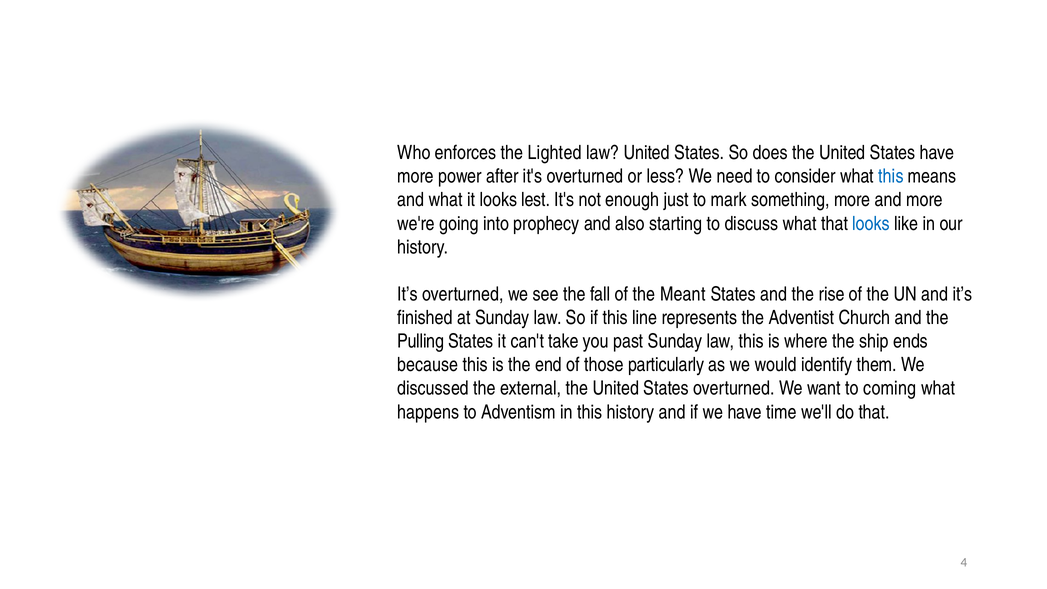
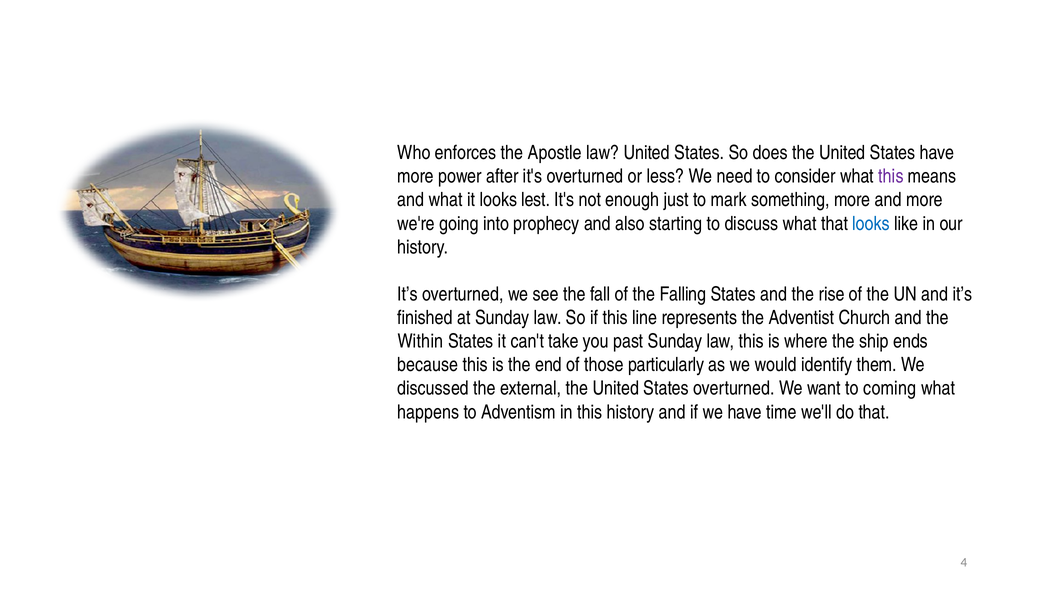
Lighted: Lighted -> Apostle (555, 153)
this colour: blue -> purple (891, 176)
Meant: Meant -> Falling (683, 294)
Pulling: Pulling -> Within (420, 341)
